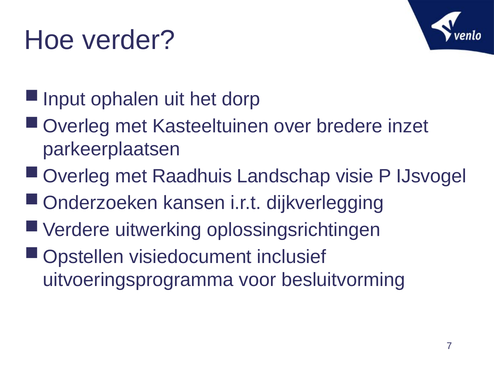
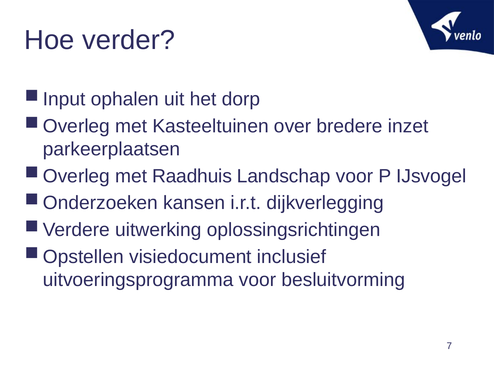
Landschap visie: visie -> voor (354, 176)
